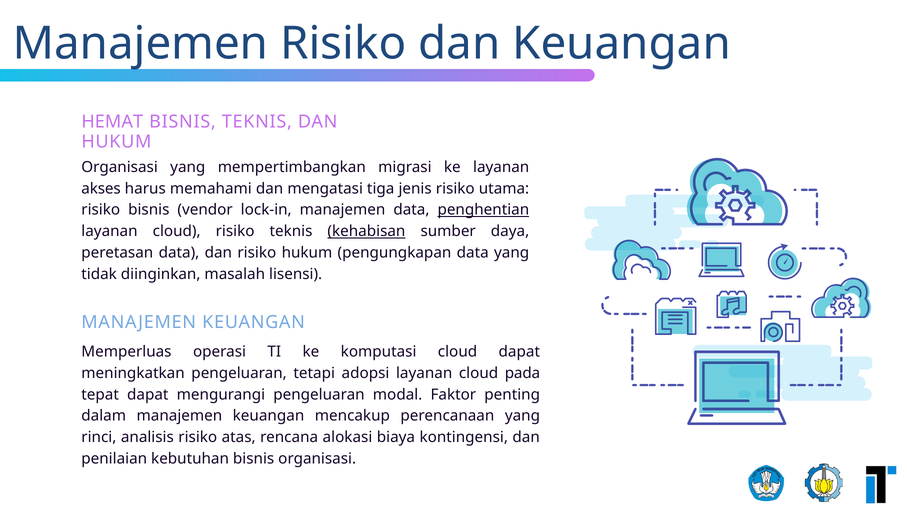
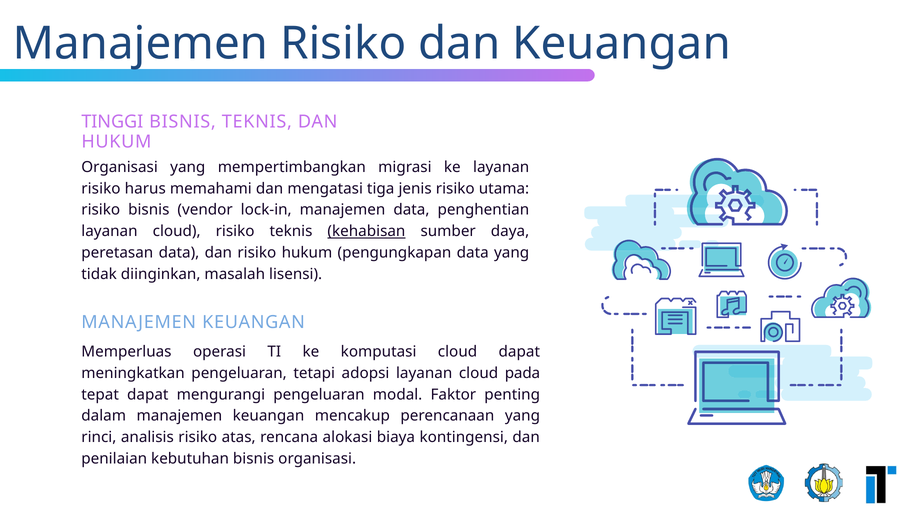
HEMAT: HEMAT -> TINGGI (112, 122)
akses: akses -> risiko (101, 189)
penghentian underline: present -> none (483, 210)
